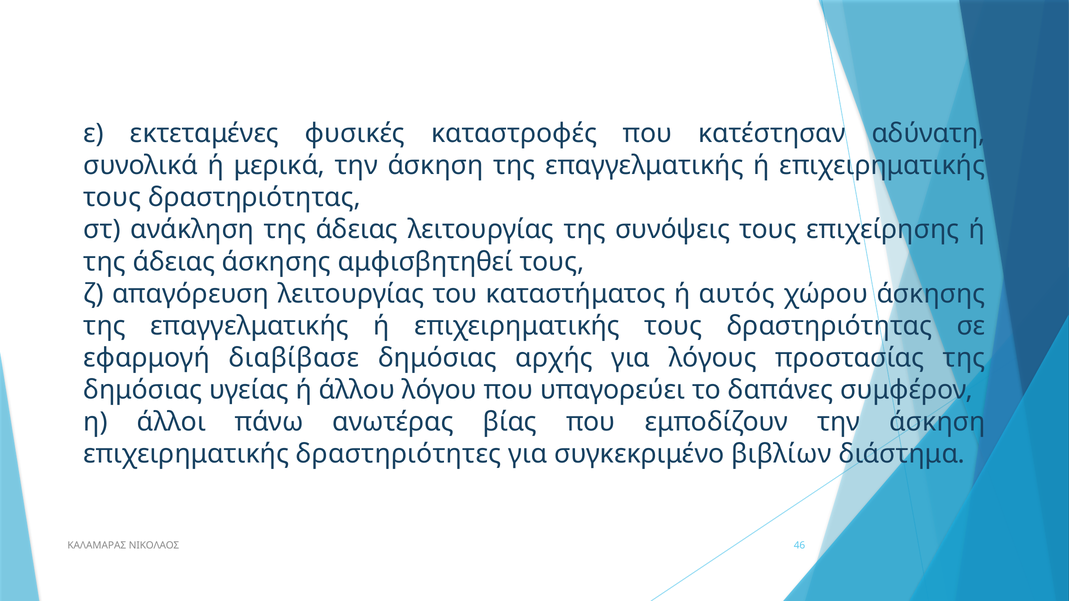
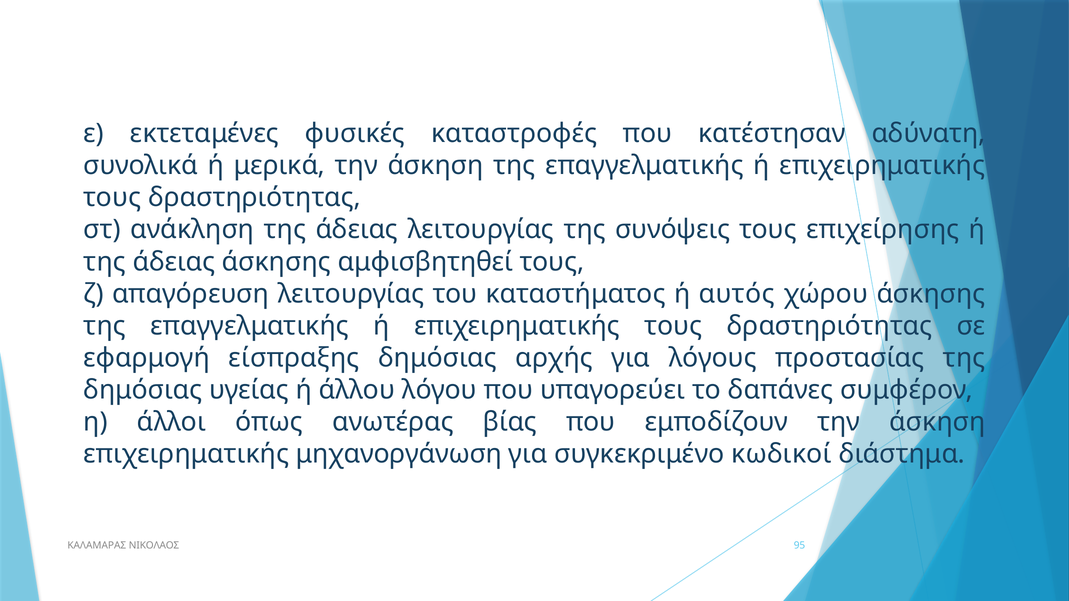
διαβίβασε: διαβίβασε -> είσπραξης (294, 358)
πάνω: πάνω -> όπως (269, 422)
δραστηριότητες: δραστηριότητες -> μηχανοργάνωση (399, 454)
βιβλίων: βιβλίων -> κωδικοί (781, 454)
46: 46 -> 95 (799, 546)
